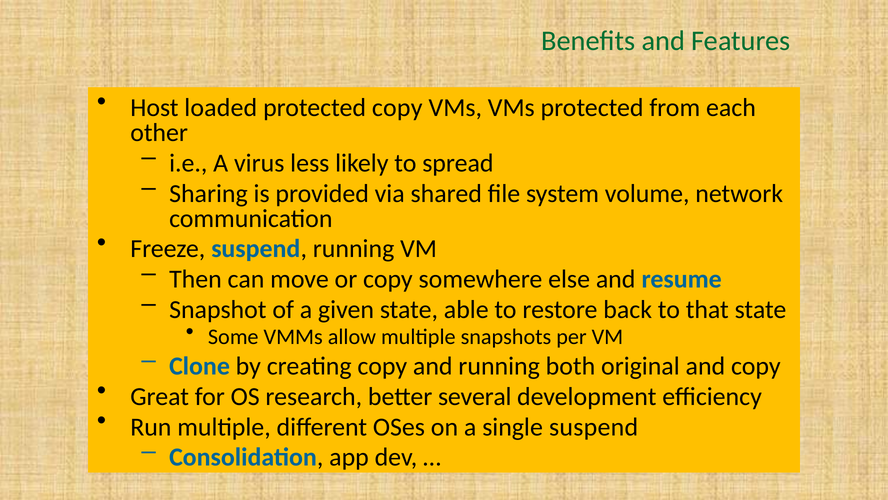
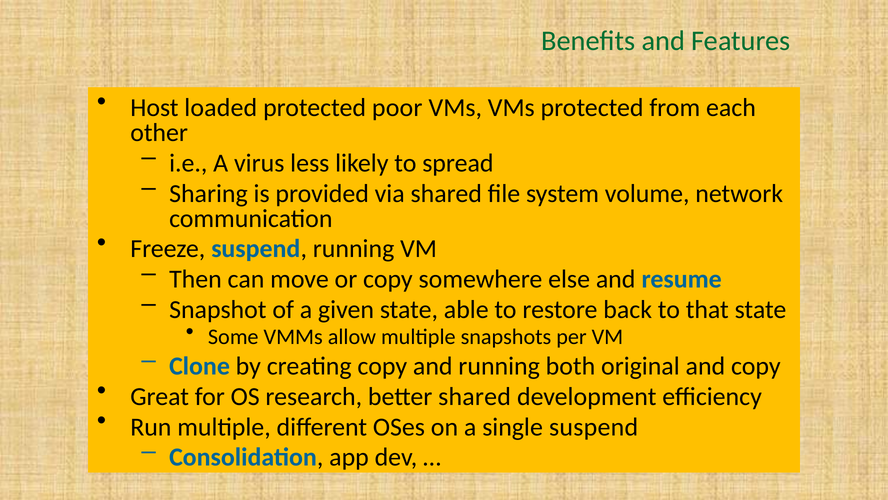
protected copy: copy -> poor (397, 108)
better several: several -> shared (475, 396)
